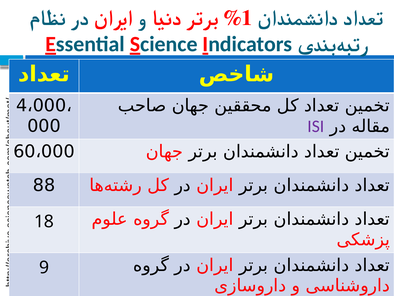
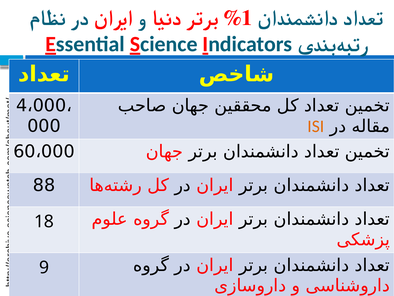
ISI colour: purple -> orange (316, 126)
